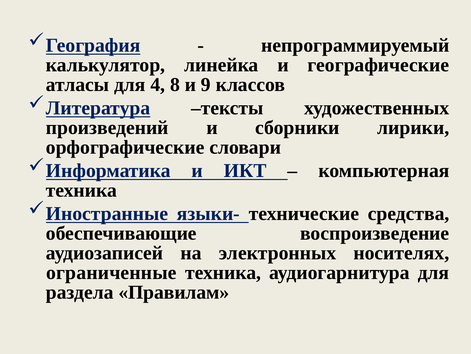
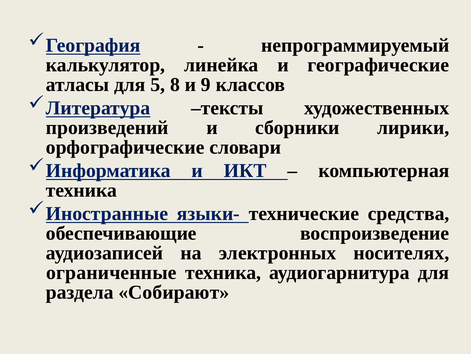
4: 4 -> 5 (158, 85)
Правилам: Правилам -> Собирают (174, 292)
